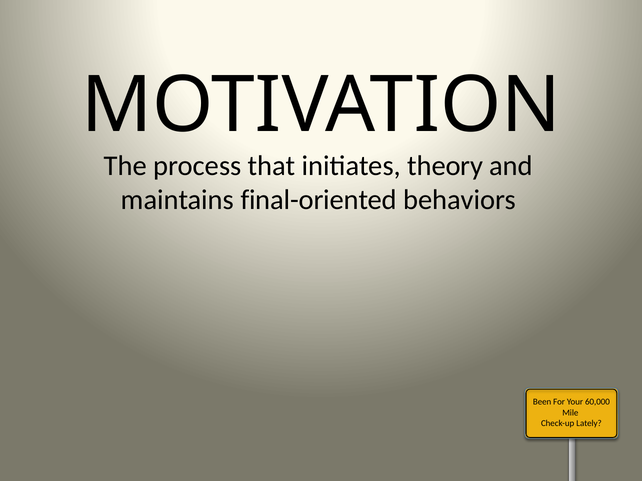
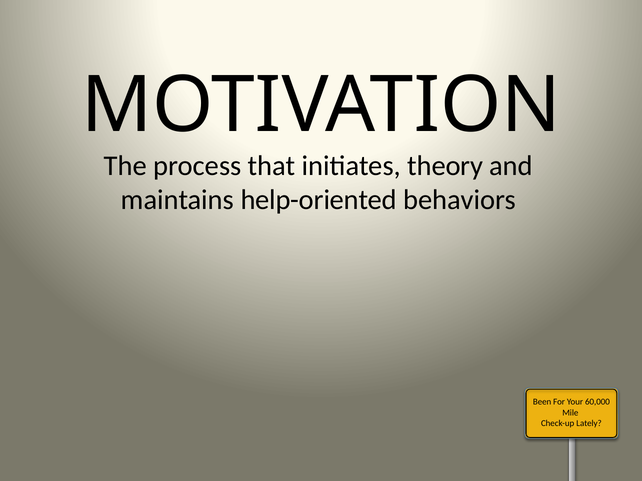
final-oriented: final-oriented -> help-oriented (319, 200)
